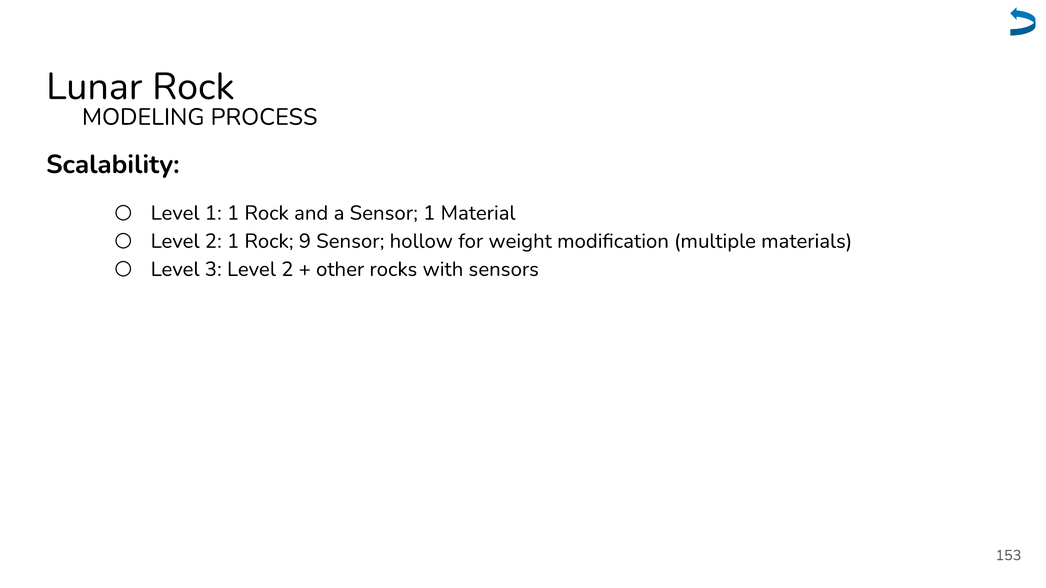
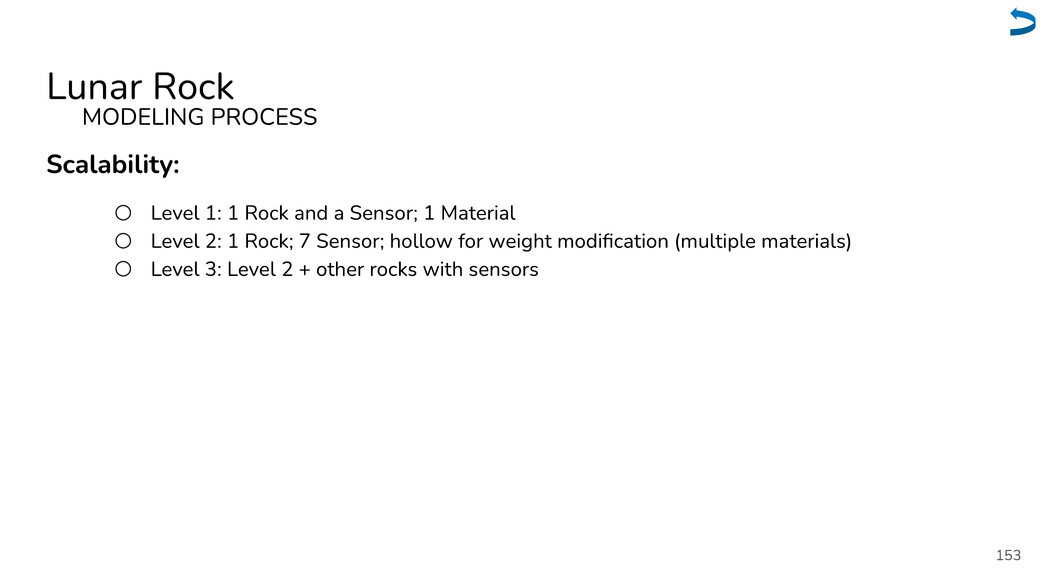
9: 9 -> 7 (305, 241)
